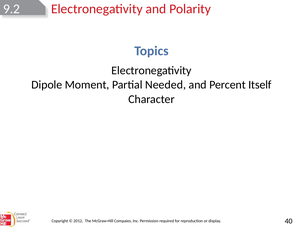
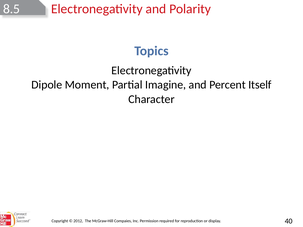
9.2: 9.2 -> 8.5 (12, 9)
Needed: Needed -> Imagine (166, 85)
